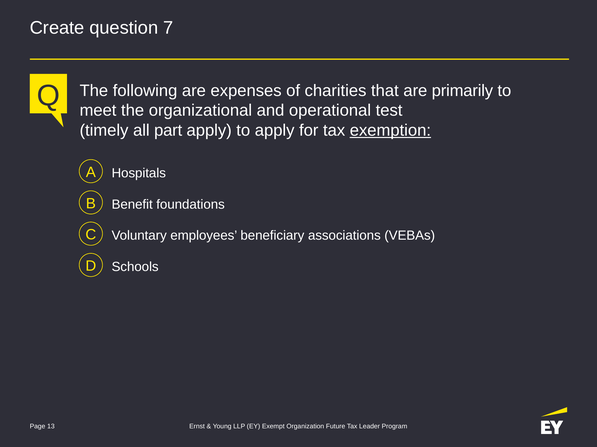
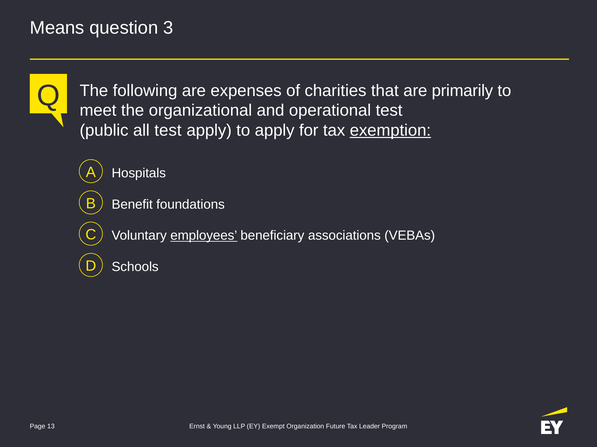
Create: Create -> Means (57, 28)
7: 7 -> 3 (168, 28)
timely: timely -> public (104, 131)
all part: part -> test (168, 131)
employees underline: none -> present (204, 236)
